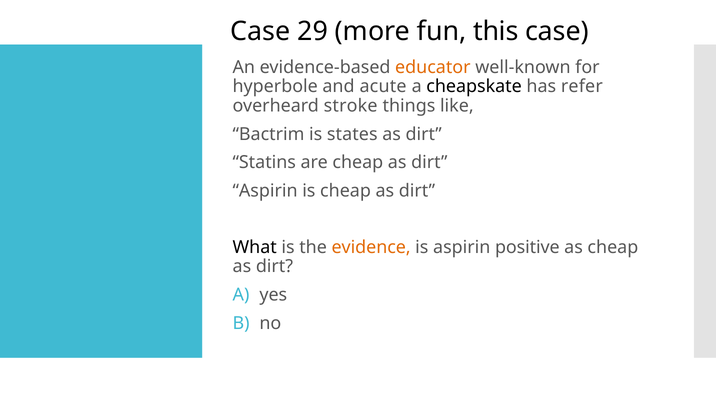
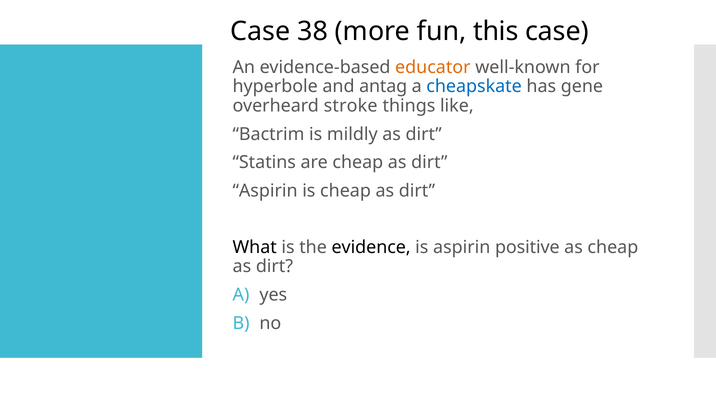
29: 29 -> 38 (313, 31)
acute: acute -> antag (383, 86)
cheapskate colour: black -> blue (474, 86)
refer: refer -> gene (582, 86)
states: states -> mildly (352, 134)
evidence colour: orange -> black (371, 247)
